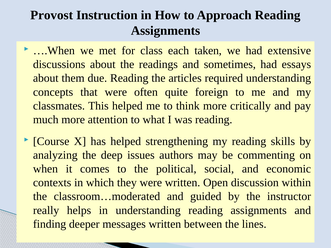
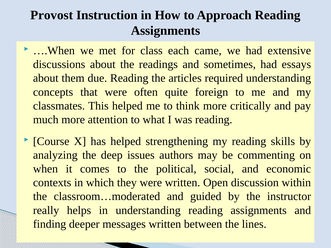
taken: taken -> came (208, 51)
